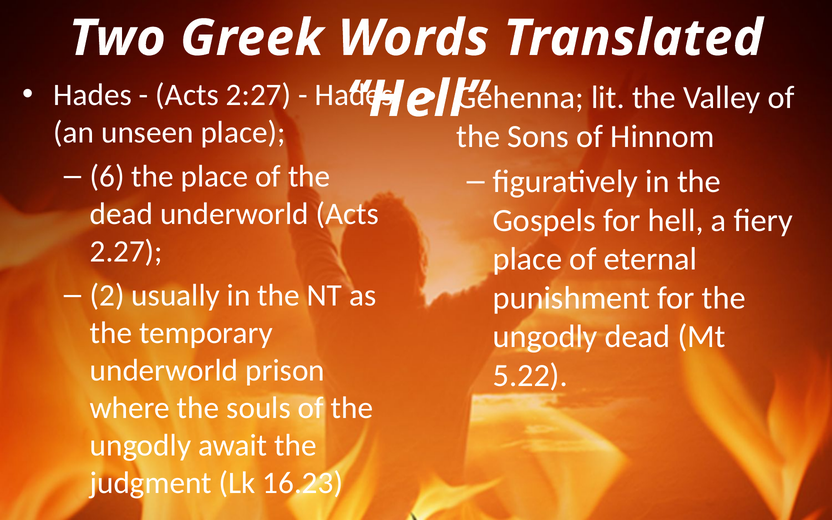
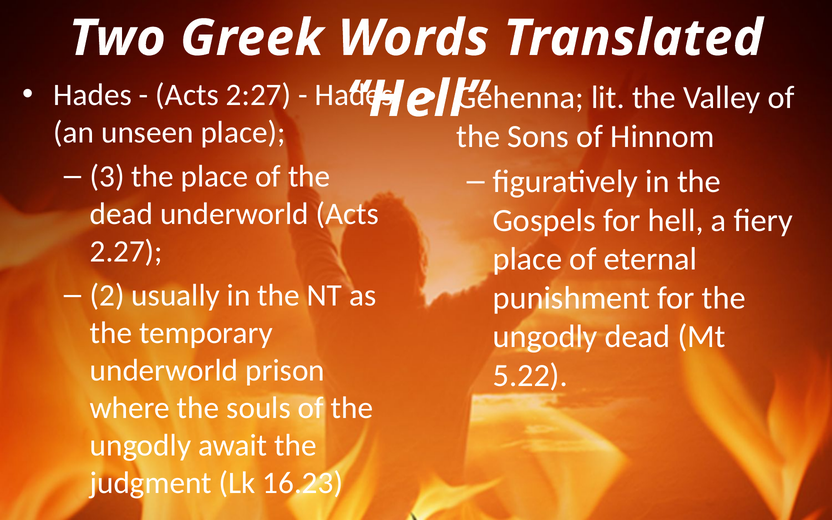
6: 6 -> 3 (107, 177)
